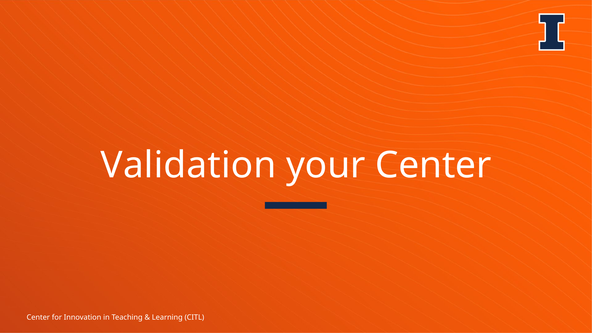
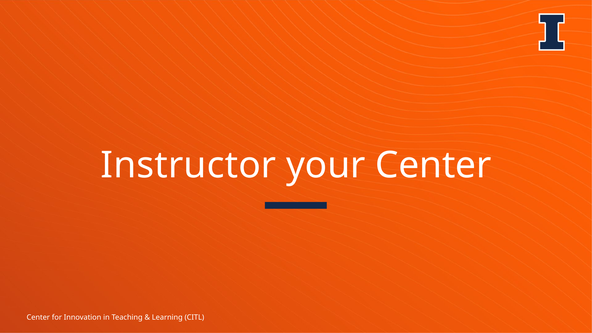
Validation: Validation -> Instructor (188, 165)
